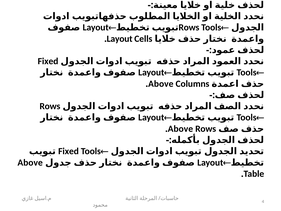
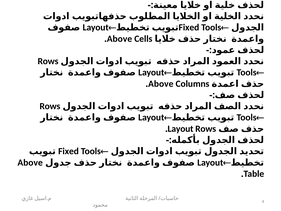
Rows: Rows -> Fixed (189, 27)
Layout: Layout -> Above (119, 39)
Fixed: Fixed -> Rows (48, 61)
Above: Above -> Layout (181, 129)
